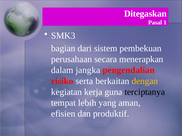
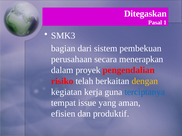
jangka: jangka -> proyek (88, 70)
serta: serta -> telah (84, 81)
terciptanya colour: black -> blue (145, 92)
lebih: lebih -> issue (87, 103)
